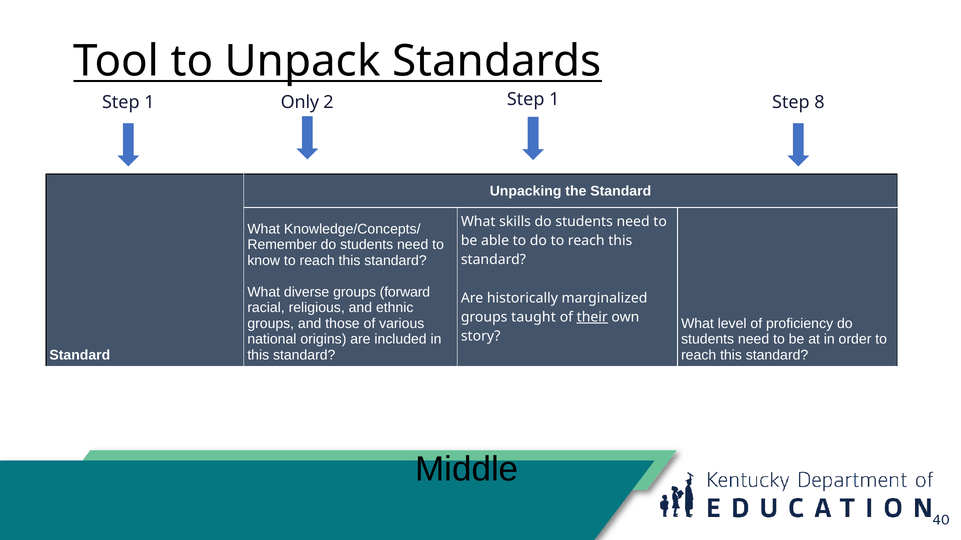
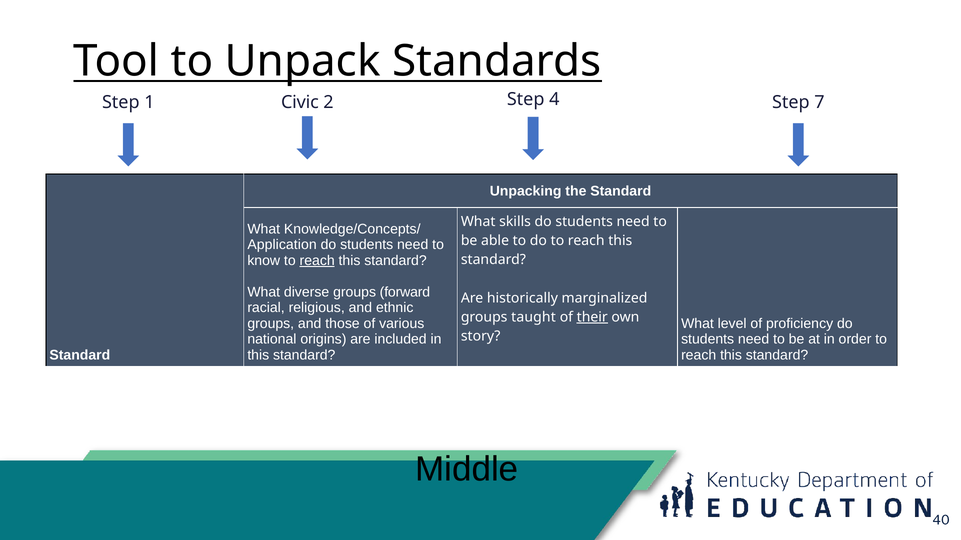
Only: Only -> Civic (300, 102)
2 Step 1: 1 -> 4 (554, 100)
8: 8 -> 7 (819, 102)
Remember: Remember -> Application (282, 245)
reach underline: none -> present (317, 261)
